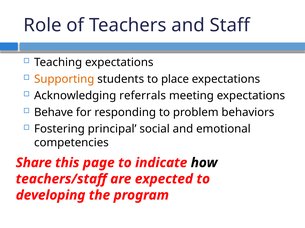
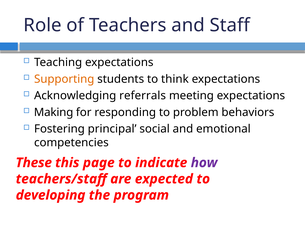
place: place -> think (175, 79)
Behave: Behave -> Making (54, 113)
Share: Share -> These (34, 163)
how colour: black -> purple (204, 163)
